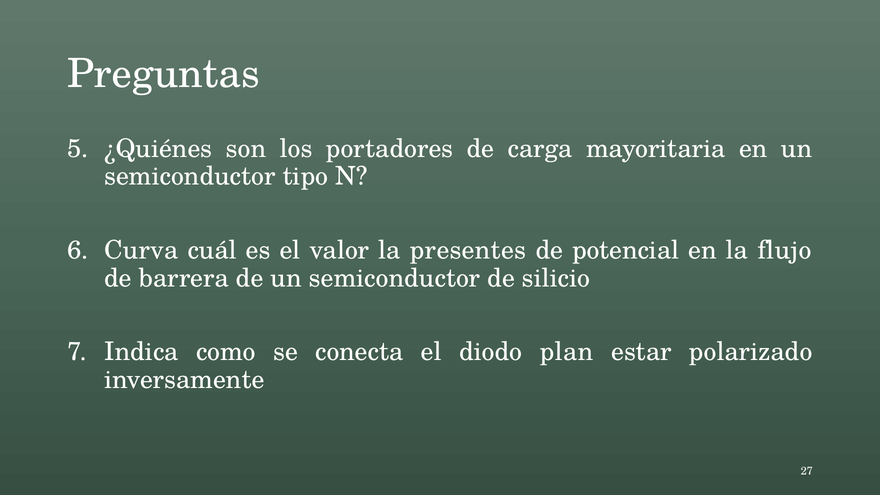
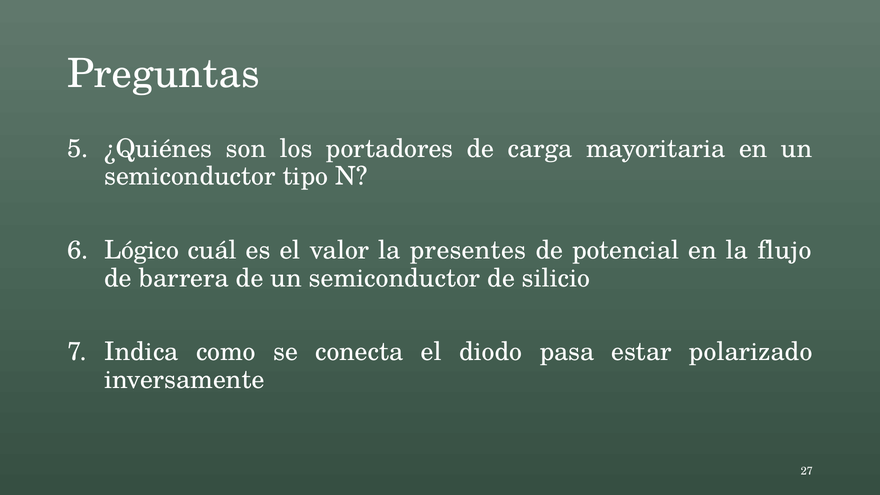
Curva: Curva -> Lógico (142, 250)
plan: plan -> pasa (567, 352)
